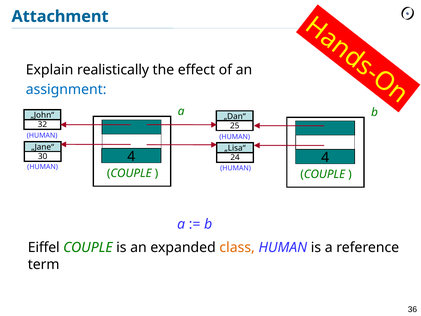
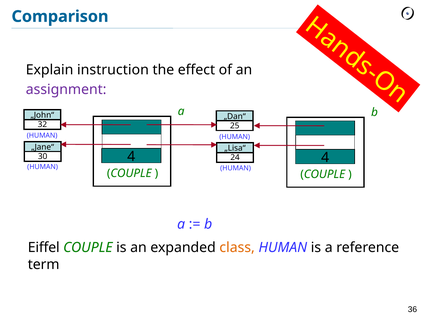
Attachment: Attachment -> Comparison (60, 16)
realistically: realistically -> instruction (113, 70)
assignment colour: blue -> purple (66, 90)
